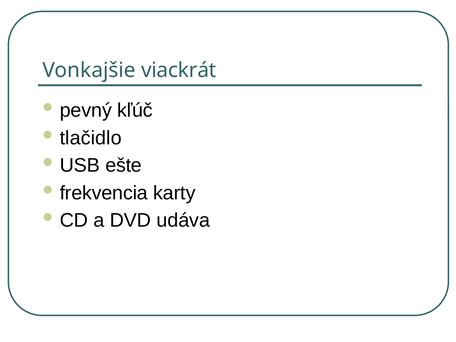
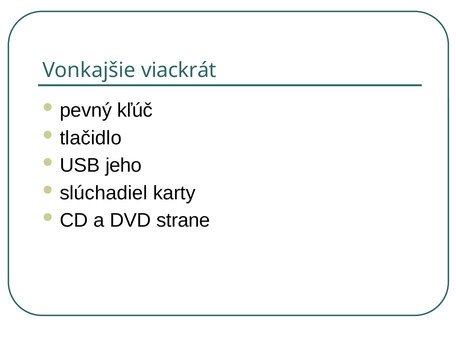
ešte: ešte -> jeho (124, 165)
frekvencia: frekvencia -> slúchadiel (104, 193)
udáva: udáva -> strane (183, 220)
